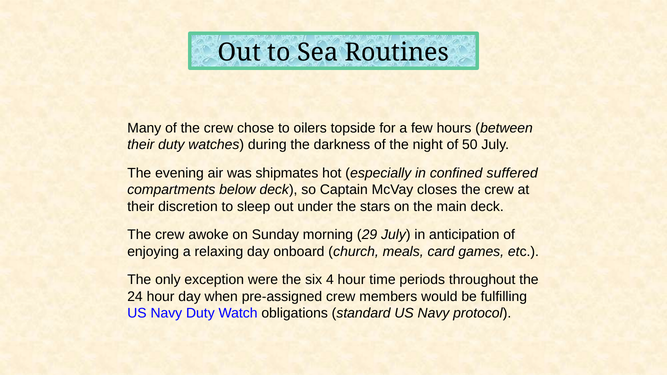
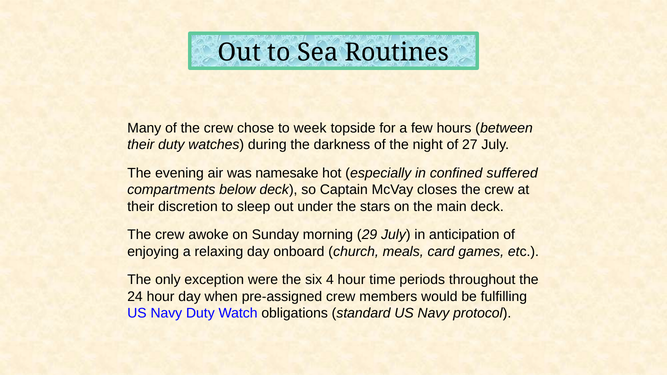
oilers: oilers -> week (310, 128)
50: 50 -> 27 (470, 145)
shipmates: shipmates -> namesake (287, 173)
